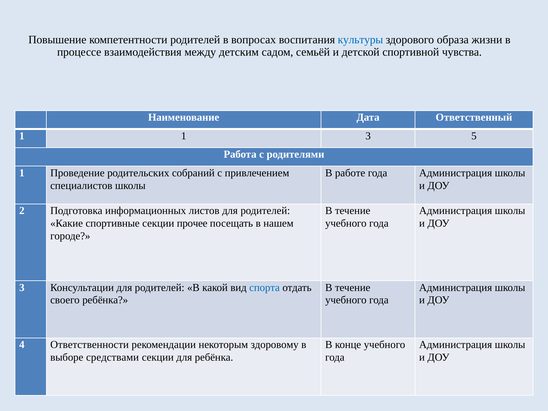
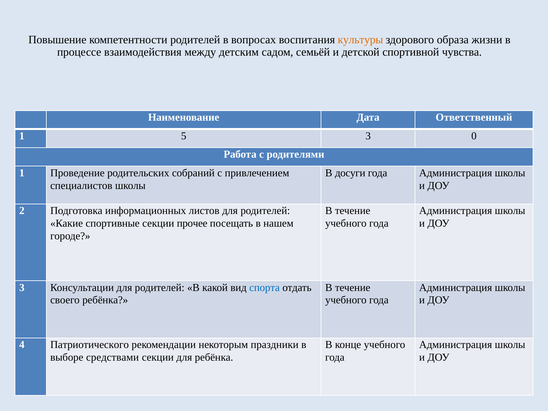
культуры colour: blue -> orange (360, 40)
1 1: 1 -> 5 (184, 136)
5: 5 -> 0 (474, 136)
работе: работе -> досуги (350, 173)
Ответственности: Ответственности -> Патриотического (90, 345)
здоровому: здоровому -> праздники (275, 345)
